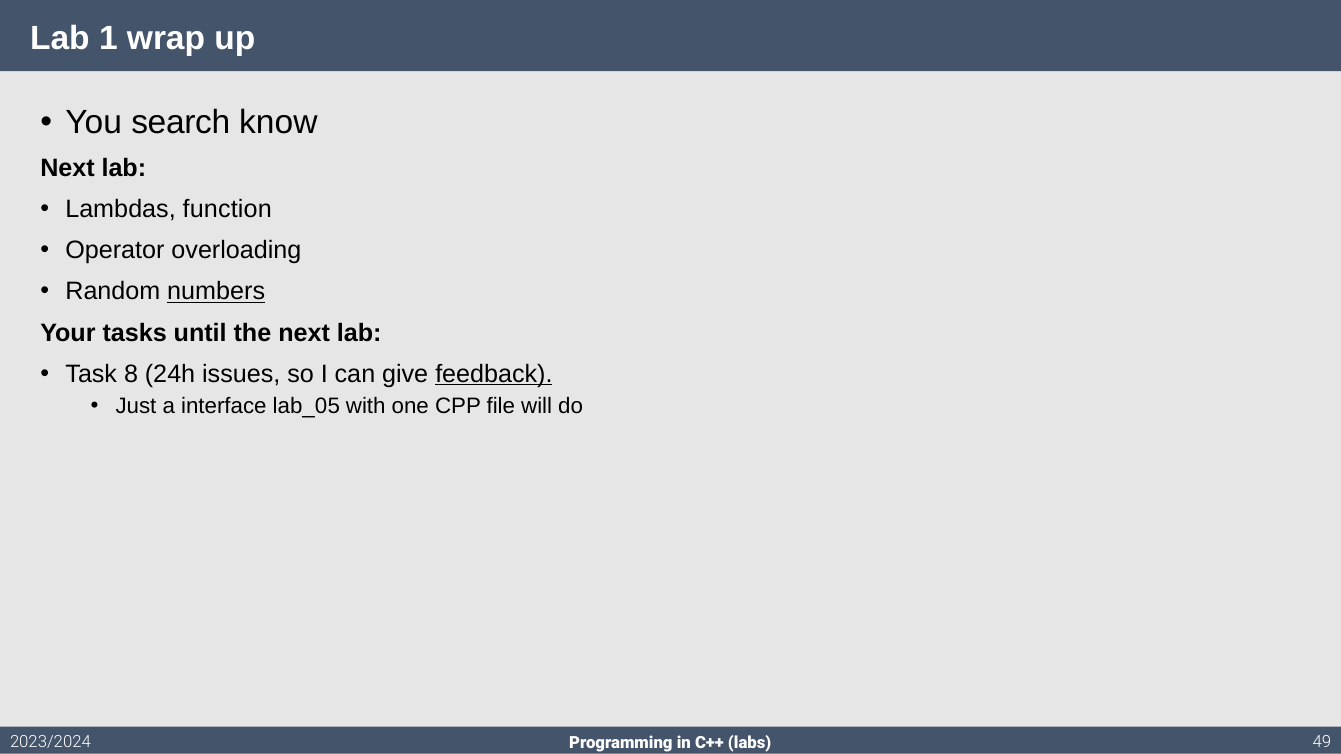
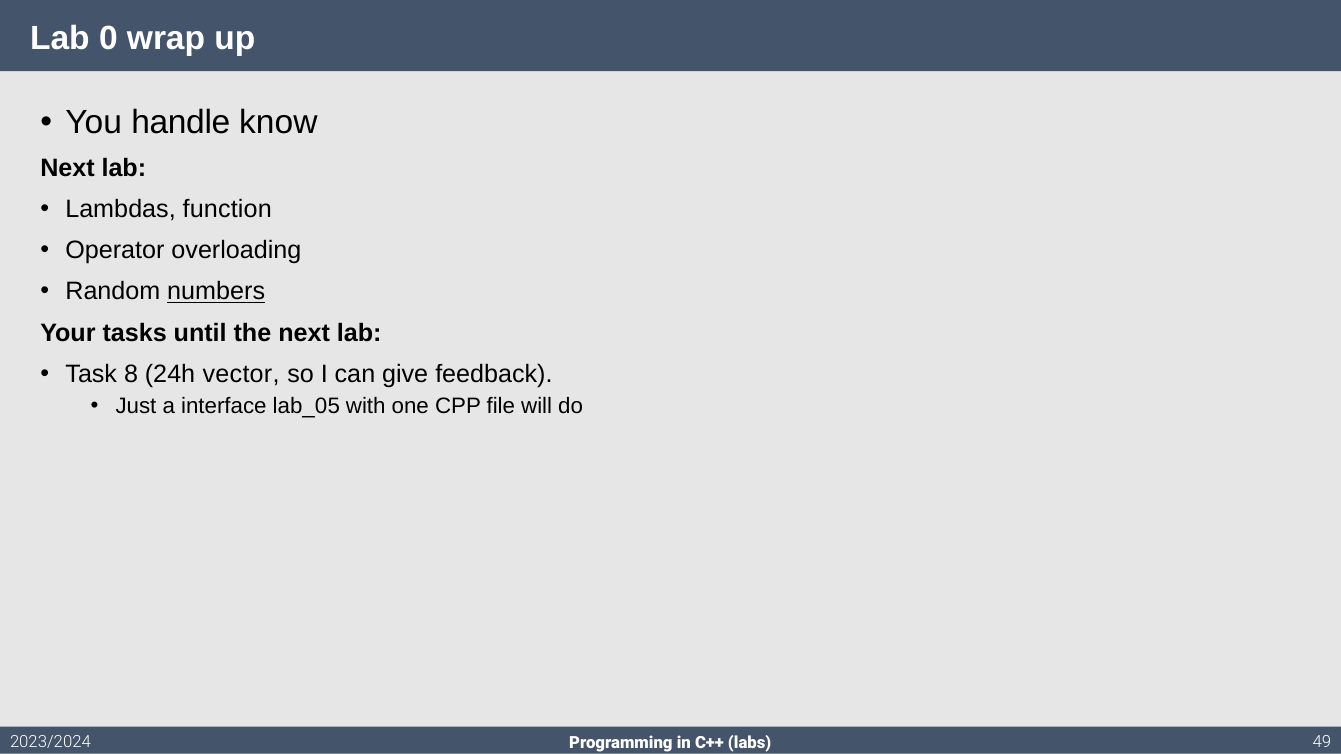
1: 1 -> 0 (108, 38)
search: search -> handle (181, 123)
issues: issues -> vector (241, 374)
feedback underline: present -> none (494, 374)
